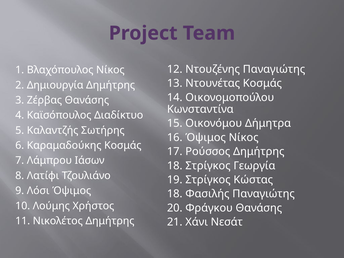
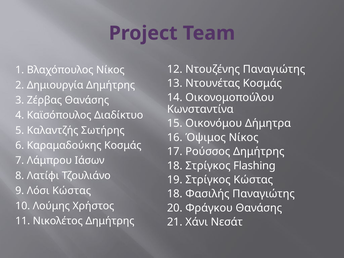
Γεωργία: Γεωργία -> Flashing (254, 166)
Λόσι Όψιμος: Όψιμος -> Κώστας (72, 191)
